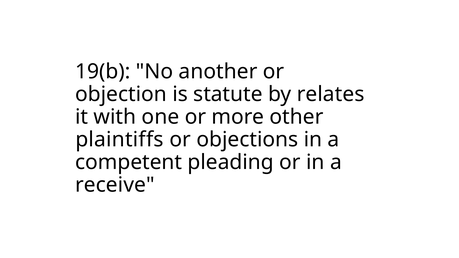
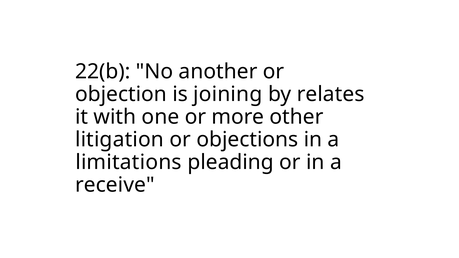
19(b: 19(b -> 22(b (103, 72)
statute: statute -> joining (228, 94)
plaintiffs: plaintiffs -> litigation (120, 140)
competent: competent -> limitations (128, 162)
